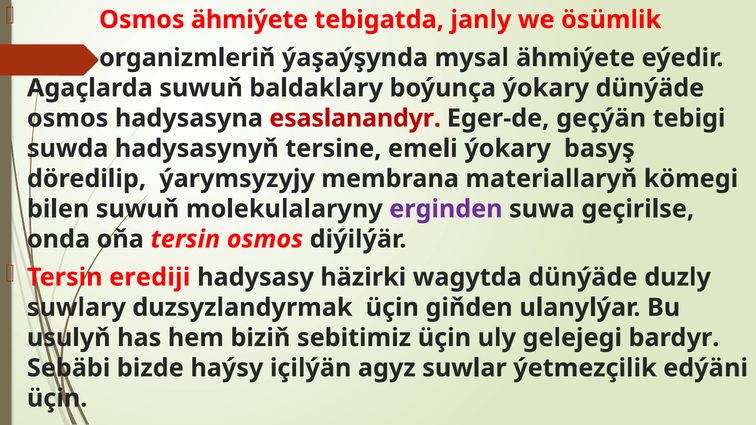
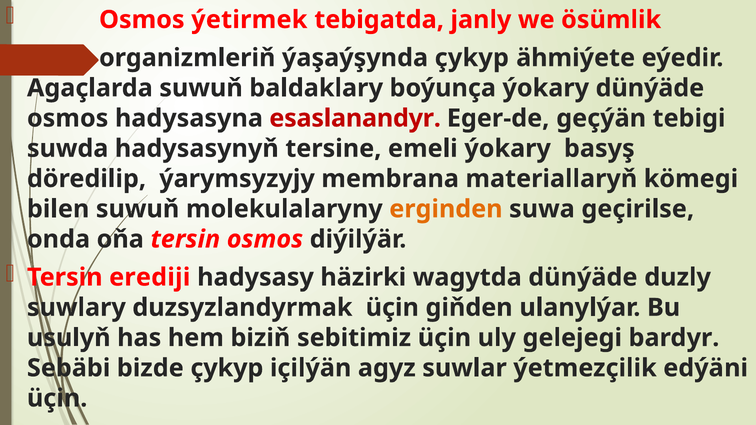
Osmos ähmiýete: ähmiýete -> ýetirmek (249, 20)
ýaşaýşynda mysal: mysal -> çykyp (472, 58)
erginden colour: purple -> orange (446, 209)
bizde haýsy: haýsy -> çykyp (227, 368)
